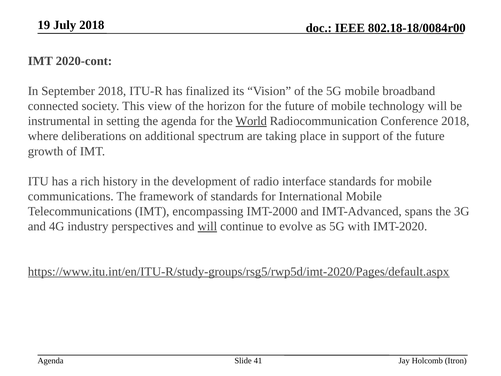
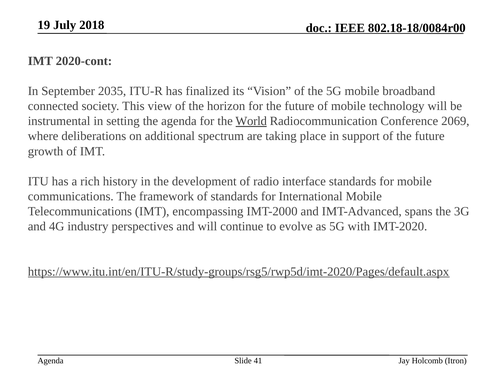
September 2018: 2018 -> 2035 (112, 91)
Conference 2018: 2018 -> 2069 (455, 121)
will underline: present -> none (207, 226)
